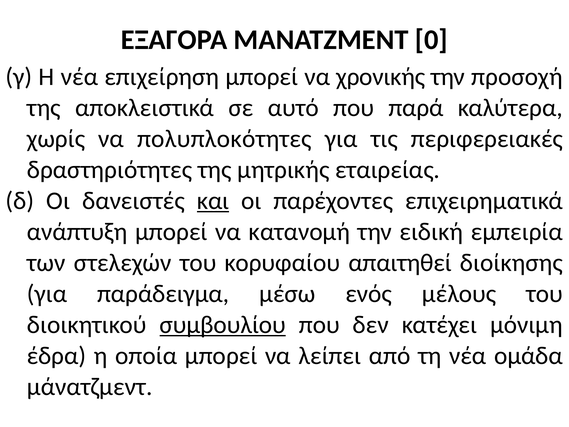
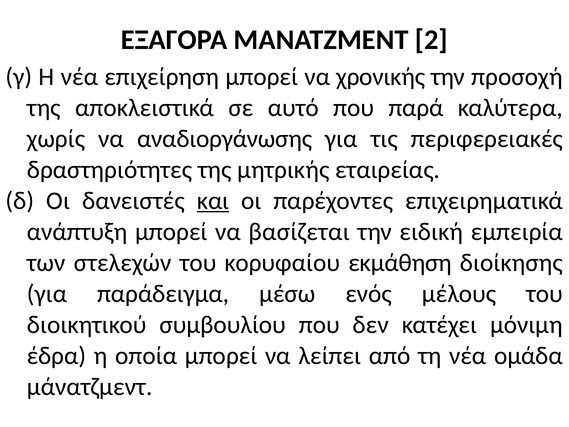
0: 0 -> 2 (431, 40)
πολυπλοκότητες: πολυπλοκότητες -> αναδιοργάνωσης (225, 139)
κατανομή: κατανομή -> βασίζεται (299, 232)
απαιτηθεί: απαιτηθεί -> εκμάθηση (400, 263)
συμβουλίου underline: present -> none (223, 325)
